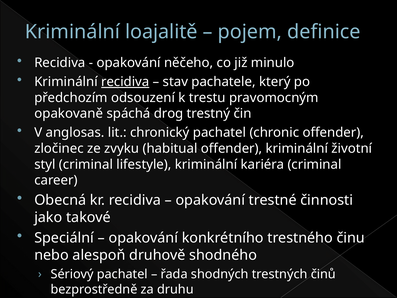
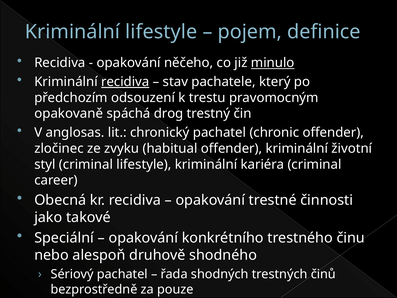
Kriminální loajalitě: loajalitě -> lifestyle (161, 32)
minulo underline: none -> present (273, 63)
druhu: druhu -> pouze (175, 289)
